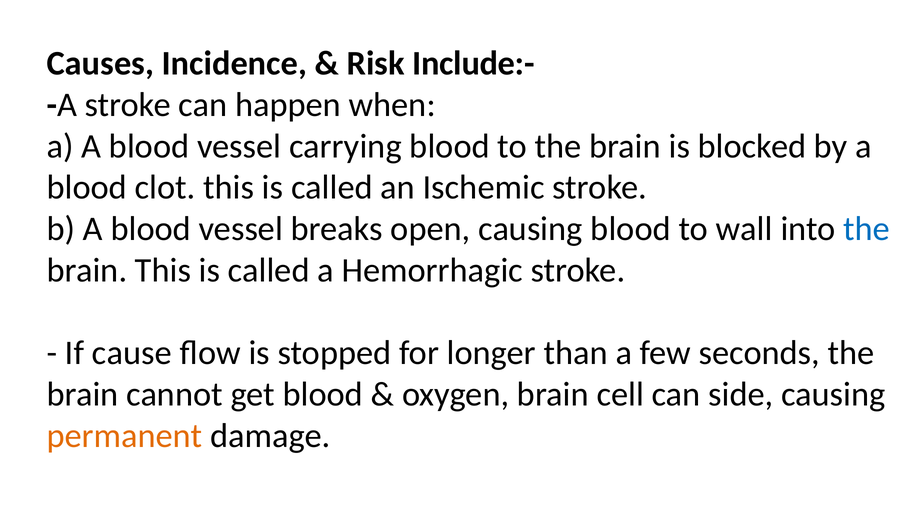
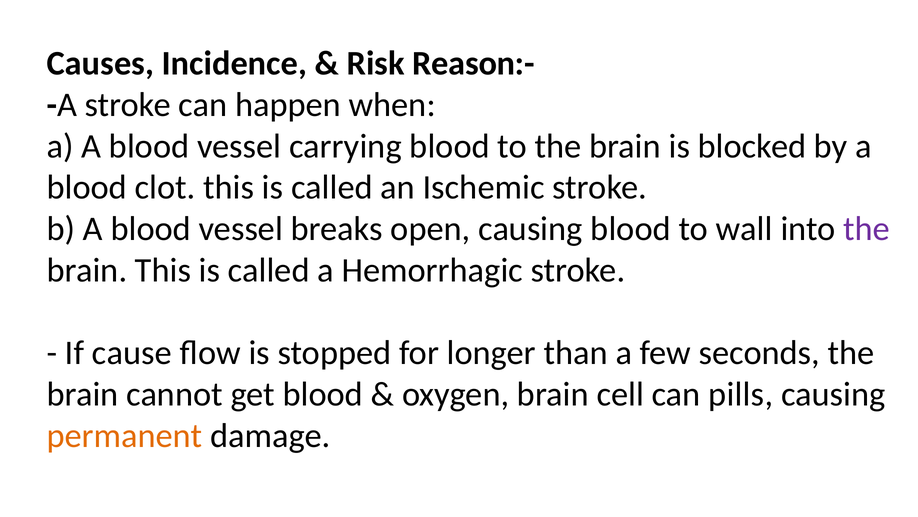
Include:-: Include:- -> Reason:- (473, 63)
the colour: blue -> purple (867, 229)
side: side -> pills (741, 394)
